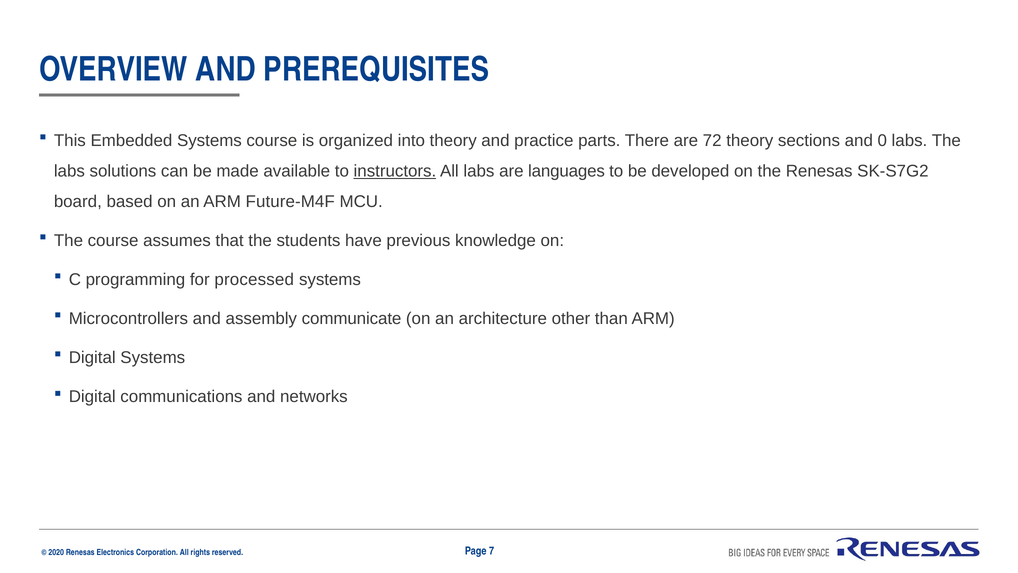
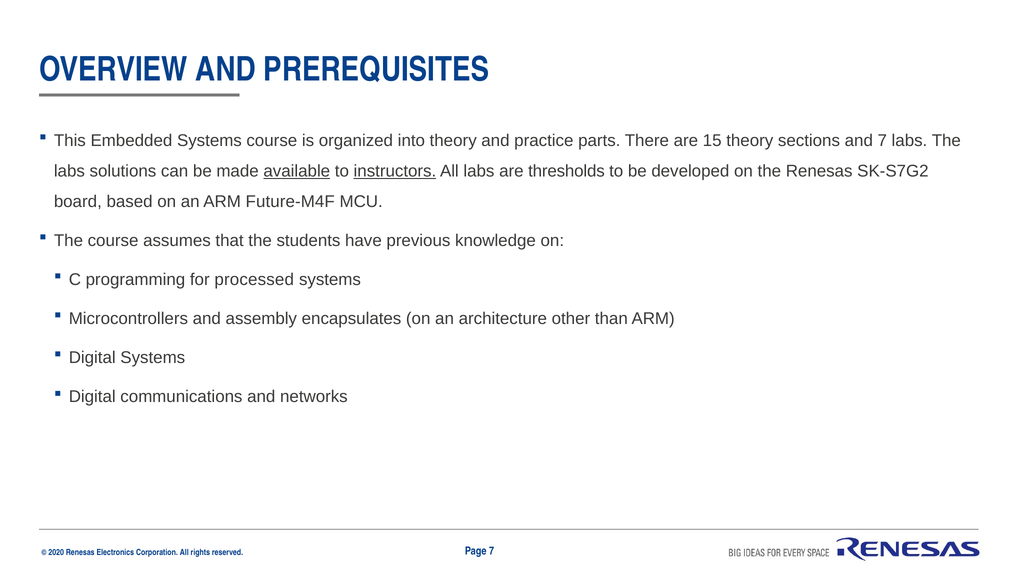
72: 72 -> 15 (712, 140)
and 0: 0 -> 7 (882, 140)
available underline: none -> present (297, 171)
languages: languages -> thresholds (566, 171)
communicate: communicate -> encapsulates (352, 318)
